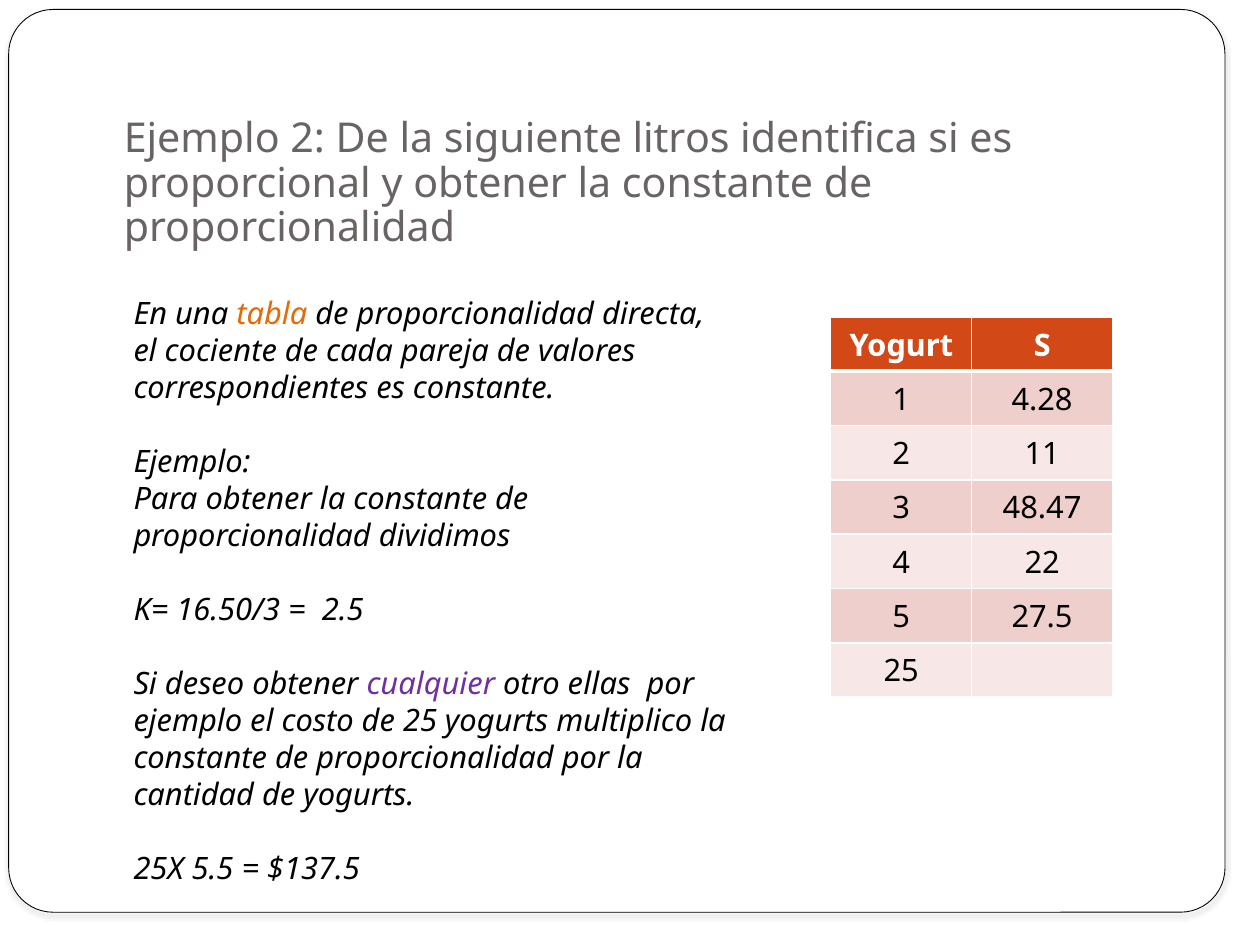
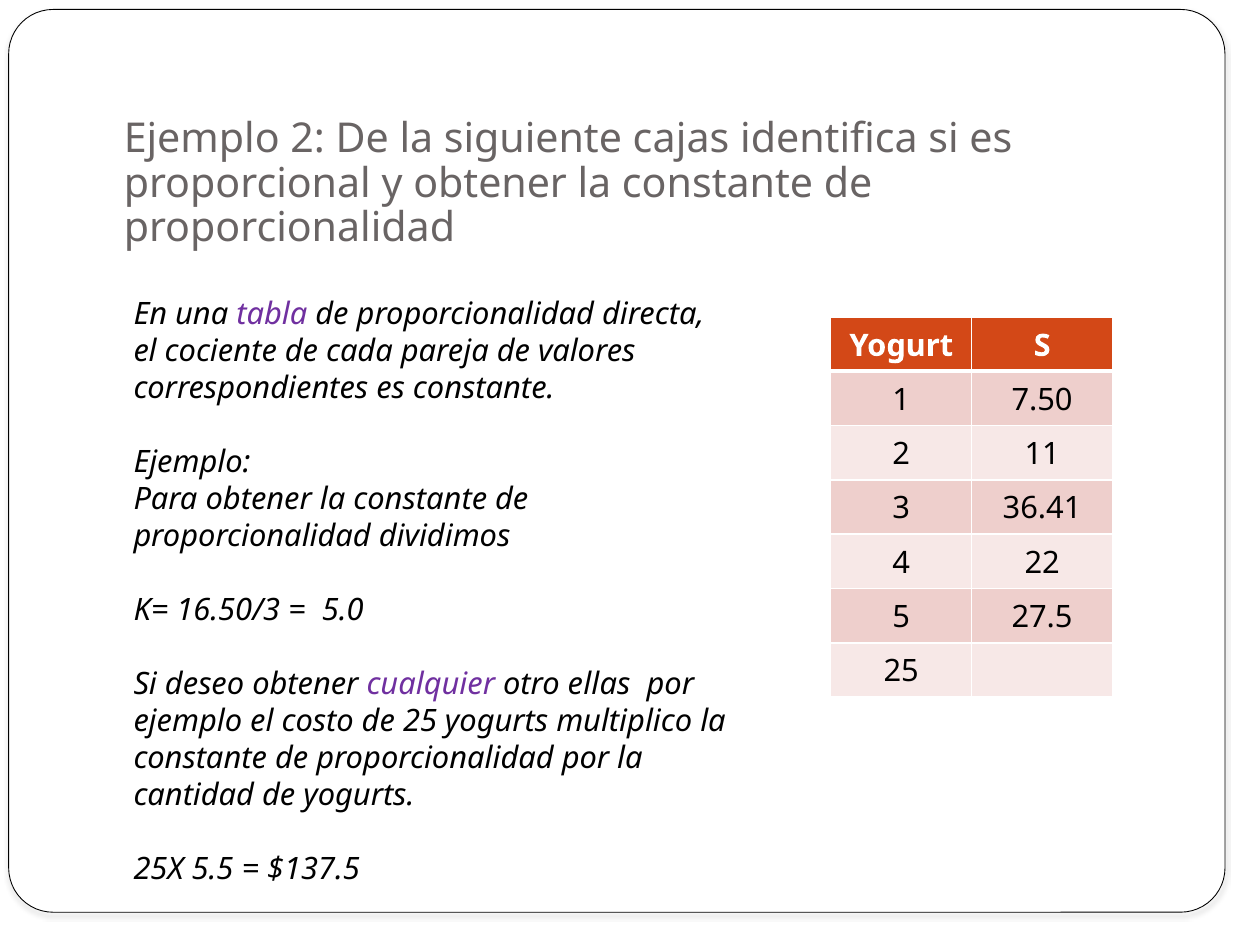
litros: litros -> cajas (681, 139)
tabla colour: orange -> purple (272, 315)
4.28: 4.28 -> 7.50 (1042, 400)
48.47: 48.47 -> 36.41 (1042, 509)
2.5: 2.5 -> 5.0 (343, 611)
